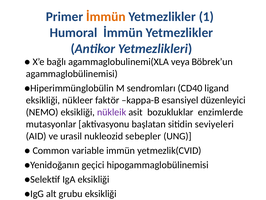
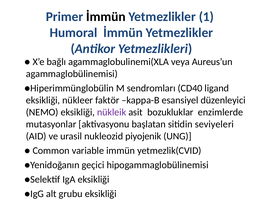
İmmün colour: orange -> black (106, 17)
Böbrek’un: Böbrek’un -> Aureus’un (212, 62)
sebepler: sebepler -> piyojenik (143, 136)
